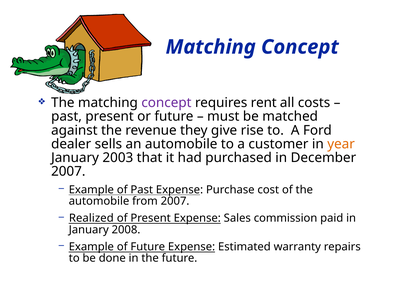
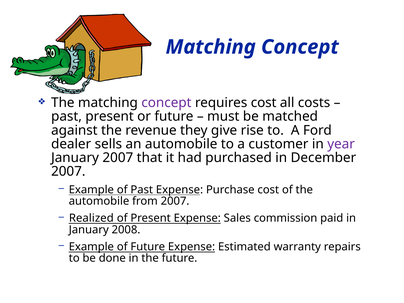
requires rent: rent -> cost (264, 103)
year colour: orange -> purple (341, 144)
January 2003: 2003 -> 2007 (118, 158)
